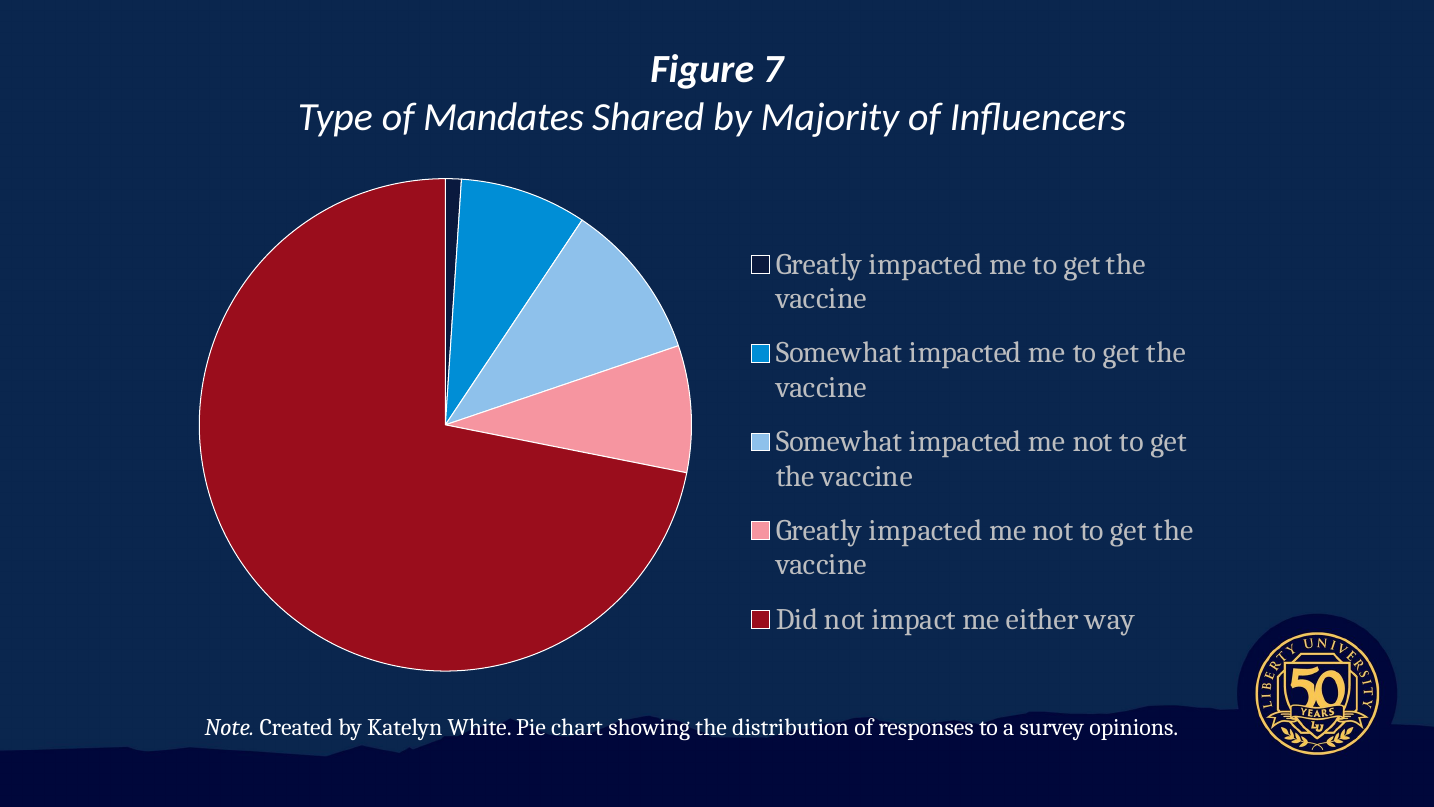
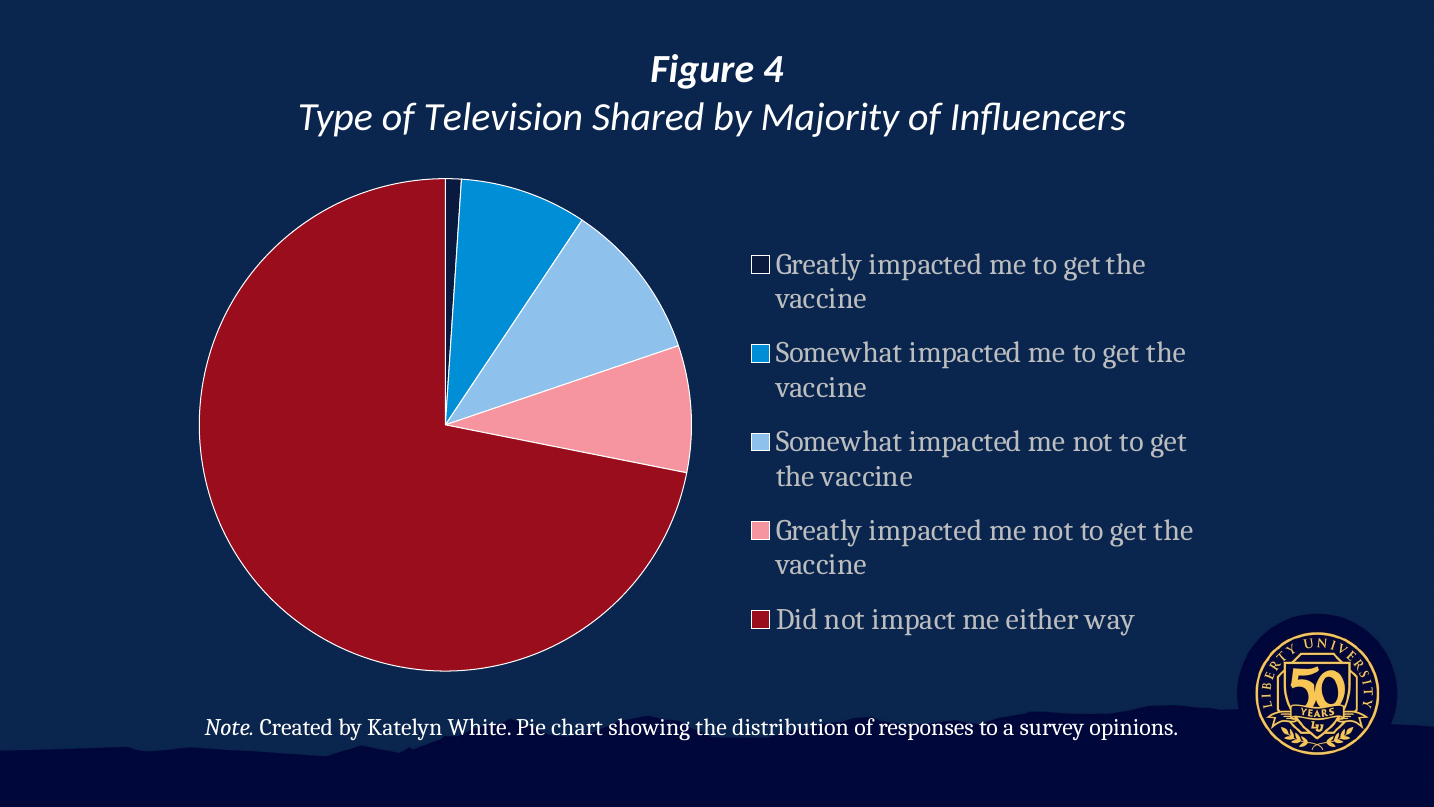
7: 7 -> 4 (773, 70)
Mandates: Mandates -> Television (503, 117)
